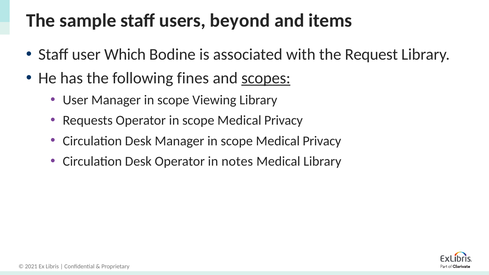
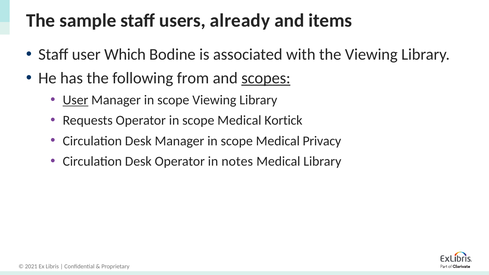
beyond: beyond -> already (240, 20)
the Request: Request -> Viewing (371, 55)
fines: fines -> from (193, 78)
User underline: none -> present (75, 100)
Privacy: Privacy -> Kortick (283, 121)
